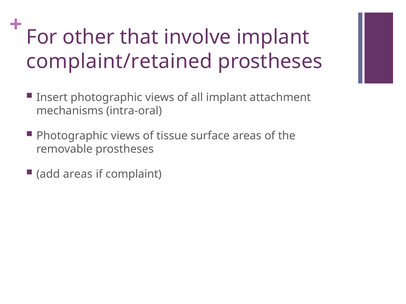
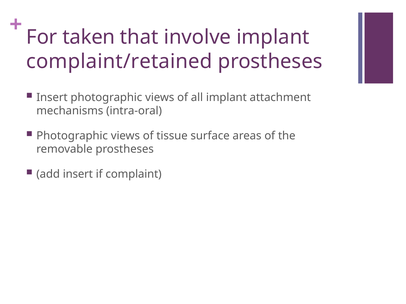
other: other -> taken (89, 37)
add areas: areas -> insert (78, 174)
